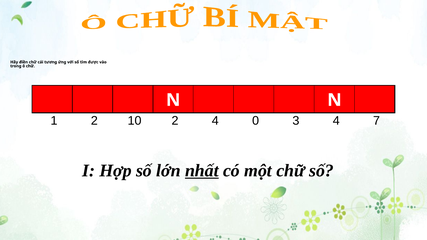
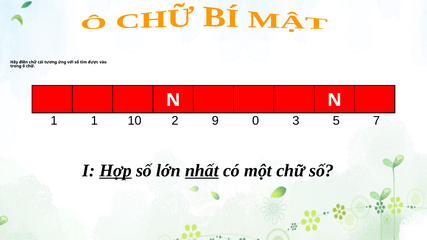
1 2: 2 -> 1 (94, 121)
2 4: 4 -> 9 (215, 121)
3 4: 4 -> 5 (336, 121)
Hợp underline: none -> present (116, 171)
